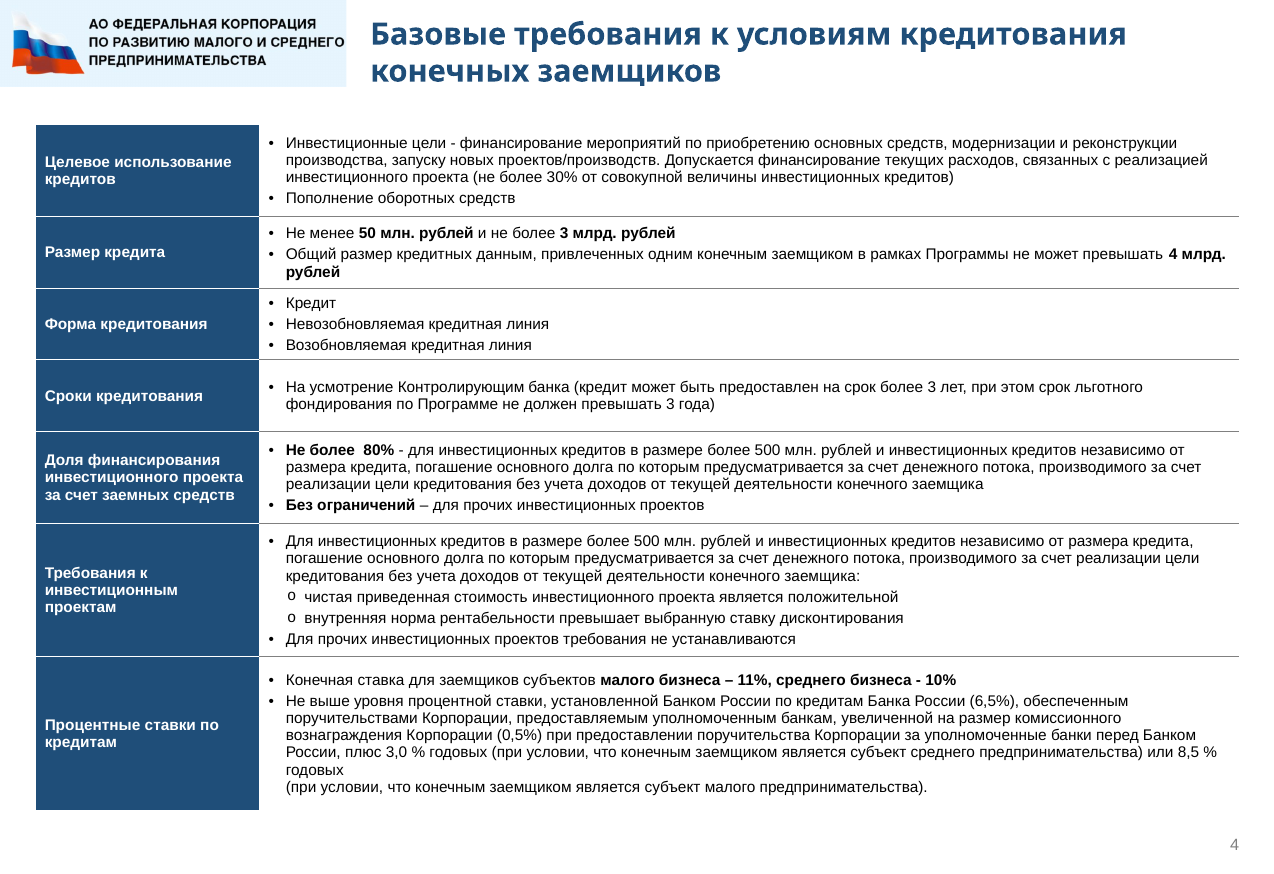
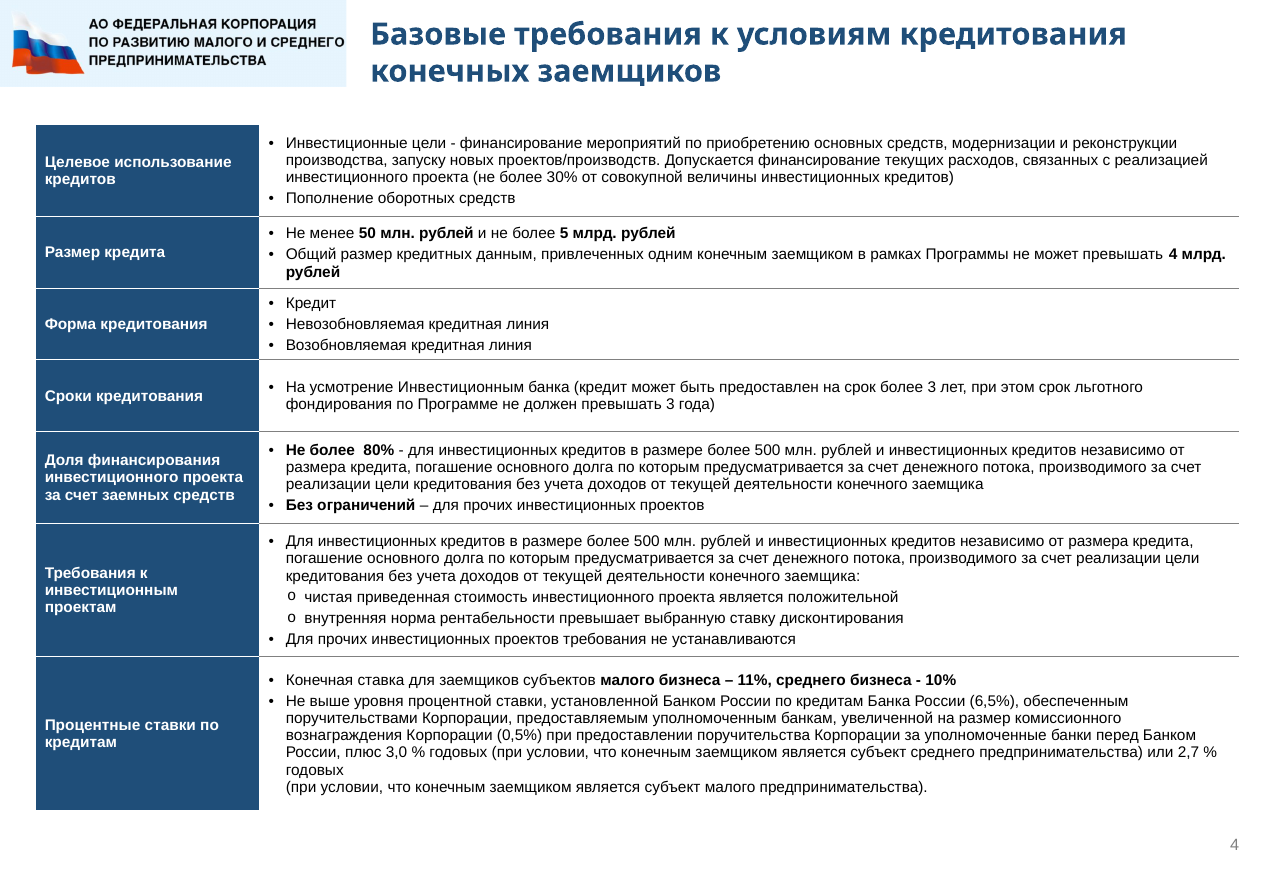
не более 3: 3 -> 5 (564, 234)
усмотрение Контролирующим: Контролирующим -> Инвестиционным (461, 387)
8,5: 8,5 -> 2,7 (1188, 753)
